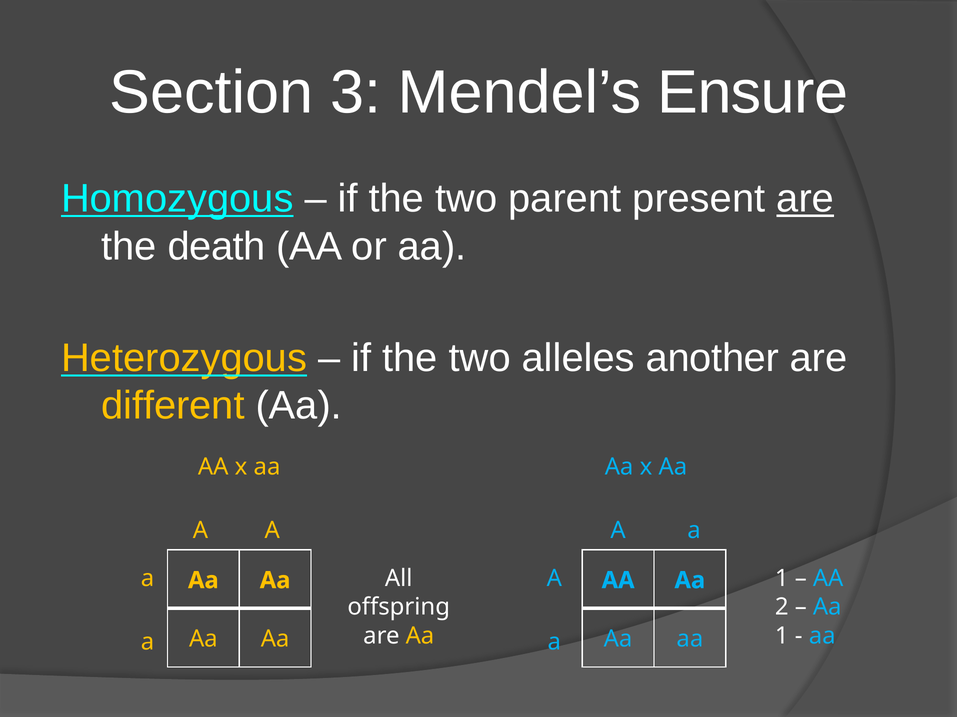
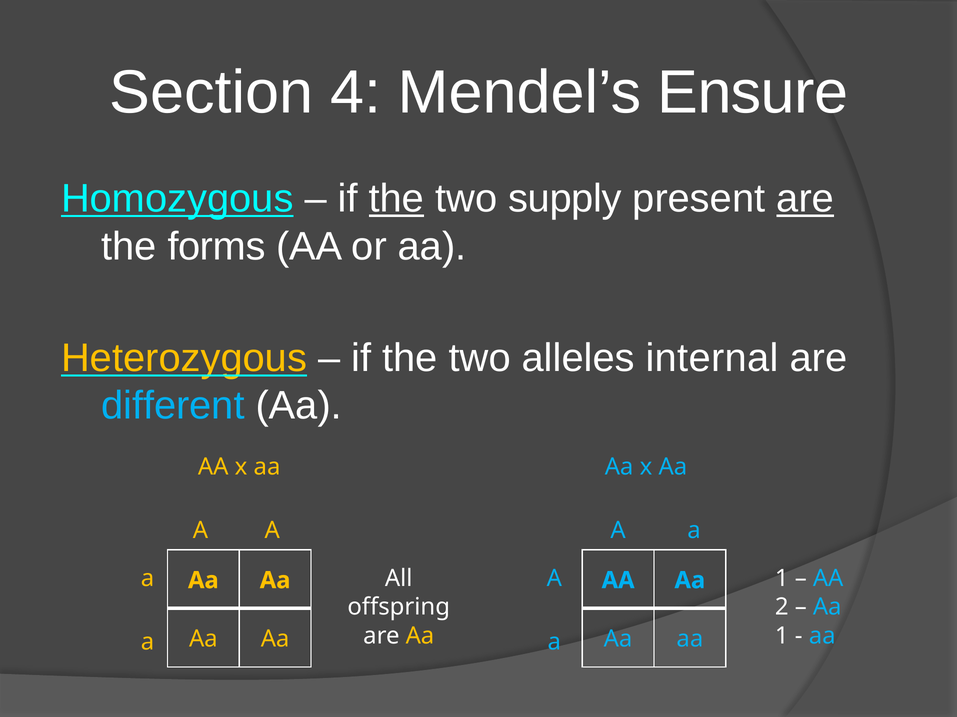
3: 3 -> 4 (356, 93)
the underline: none -> present (396, 199)
parent: parent -> supply (565, 199)
death: death -> forms (217, 247)
another: another -> internal (712, 358)
different colour: yellow -> light blue (173, 406)
